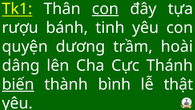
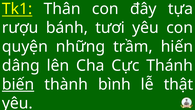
con underline: present -> none (105, 9)
tinh: tinh -> tươi (110, 28)
dương: dương -> những (81, 47)
hoài: hoài -> hiến (177, 47)
